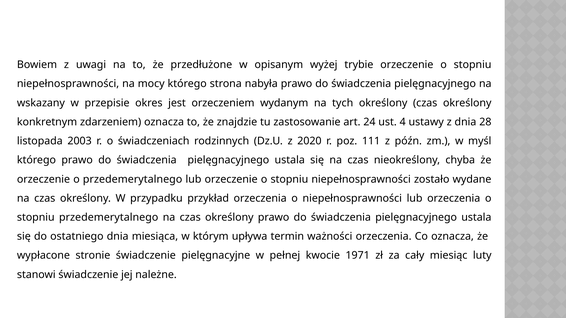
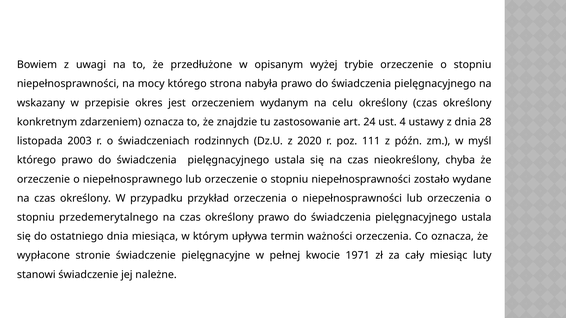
tych: tych -> celu (343, 103)
o przedemerytalnego: przedemerytalnego -> niepełnosprawnego (133, 179)
